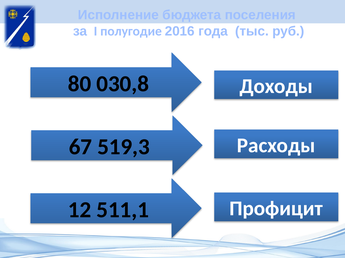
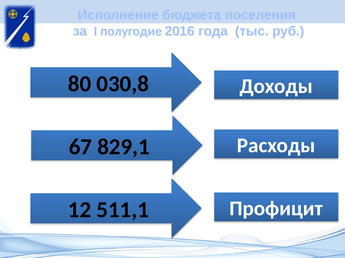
519,3: 519,3 -> 829,1 (123, 147)
